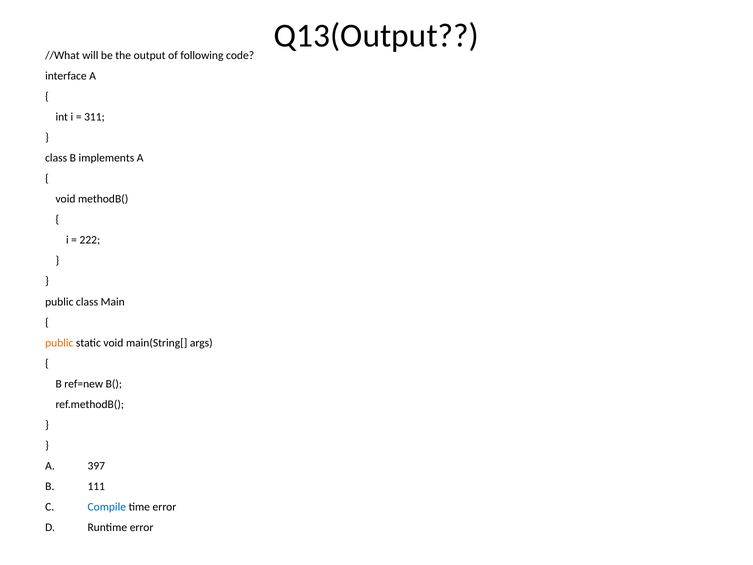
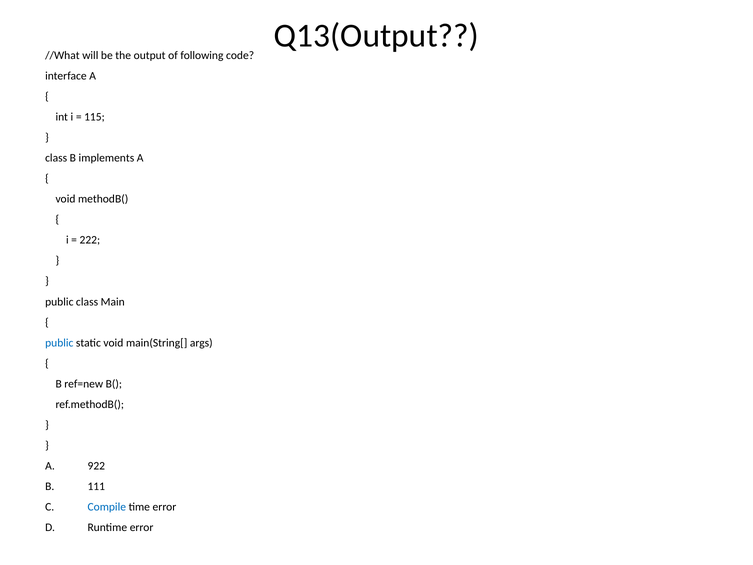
311: 311 -> 115 (94, 117)
public colour: orange -> blue (59, 343)
397: 397 -> 922 (96, 466)
